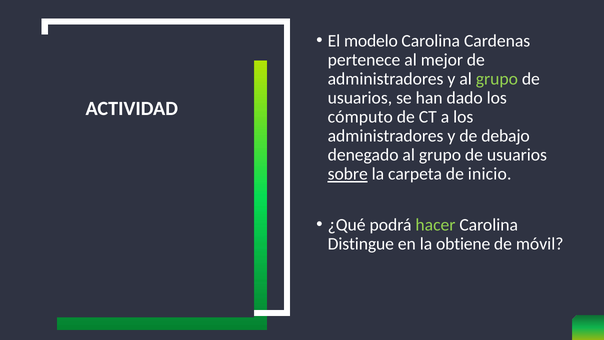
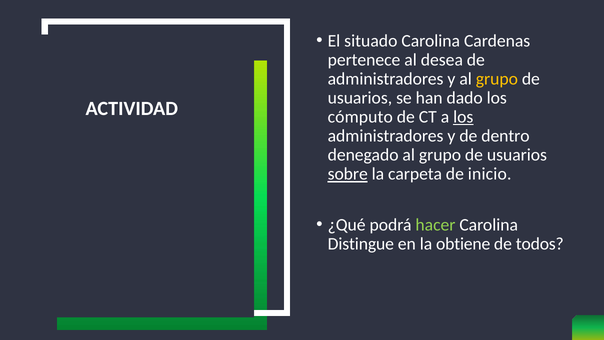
modelo: modelo -> situado (371, 41)
mejor: mejor -> desea (442, 60)
grupo colour: light green -> yellow (497, 79)
los underline: none -> present (463, 117)
debajo: debajo -> dentro (505, 136)
móvil: móvil -> todos (540, 244)
